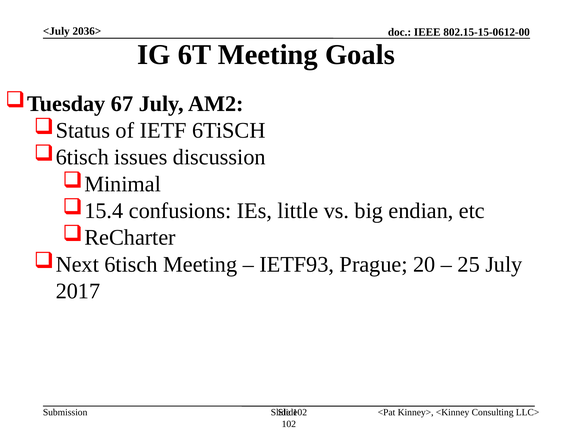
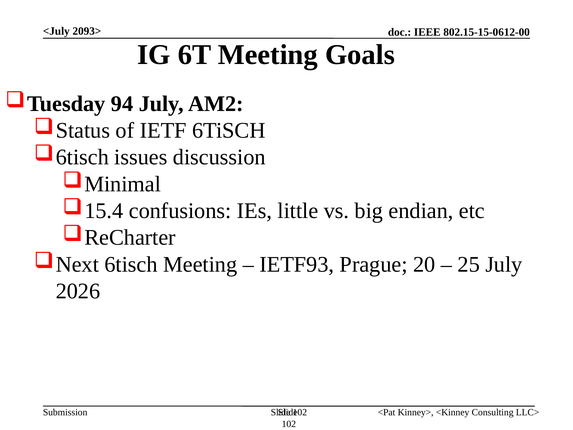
2036>: 2036> -> 2093> (87, 31)
67: 67 -> 94 (122, 104)
2017: 2017 -> 2026 (78, 291)
